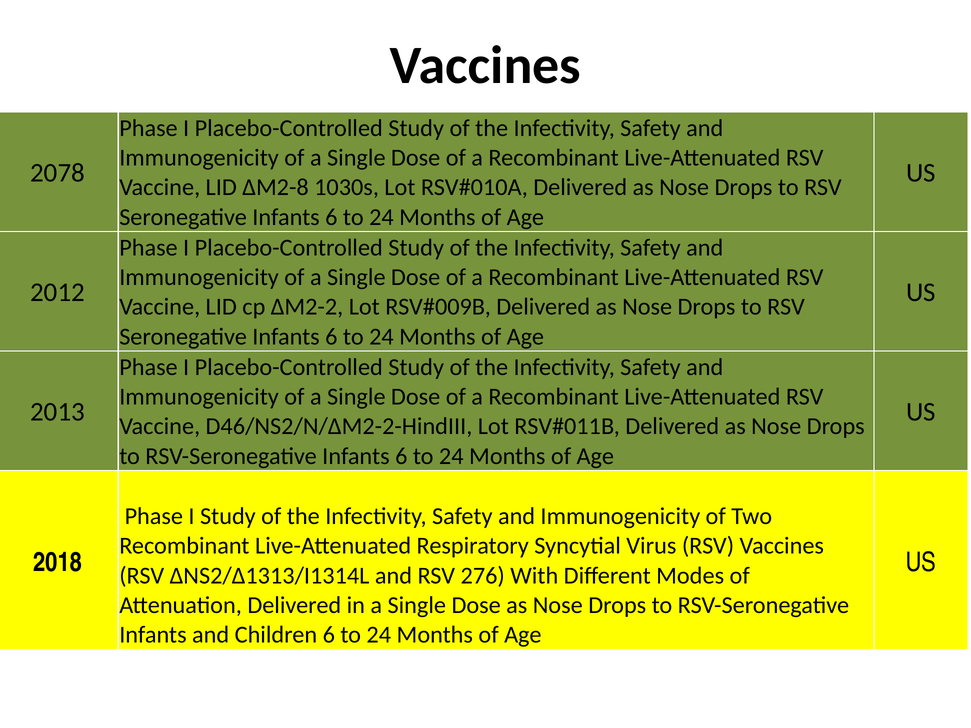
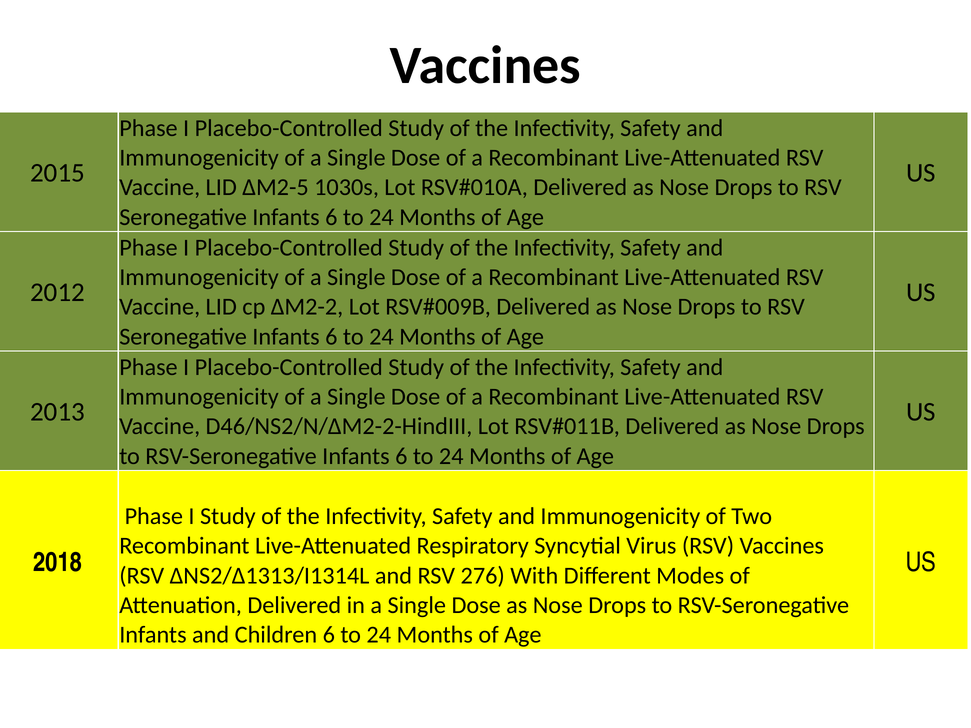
2078: 2078 -> 2015 (58, 173)
ΔM2-8: ΔM2-8 -> ΔM2-5 (276, 188)
